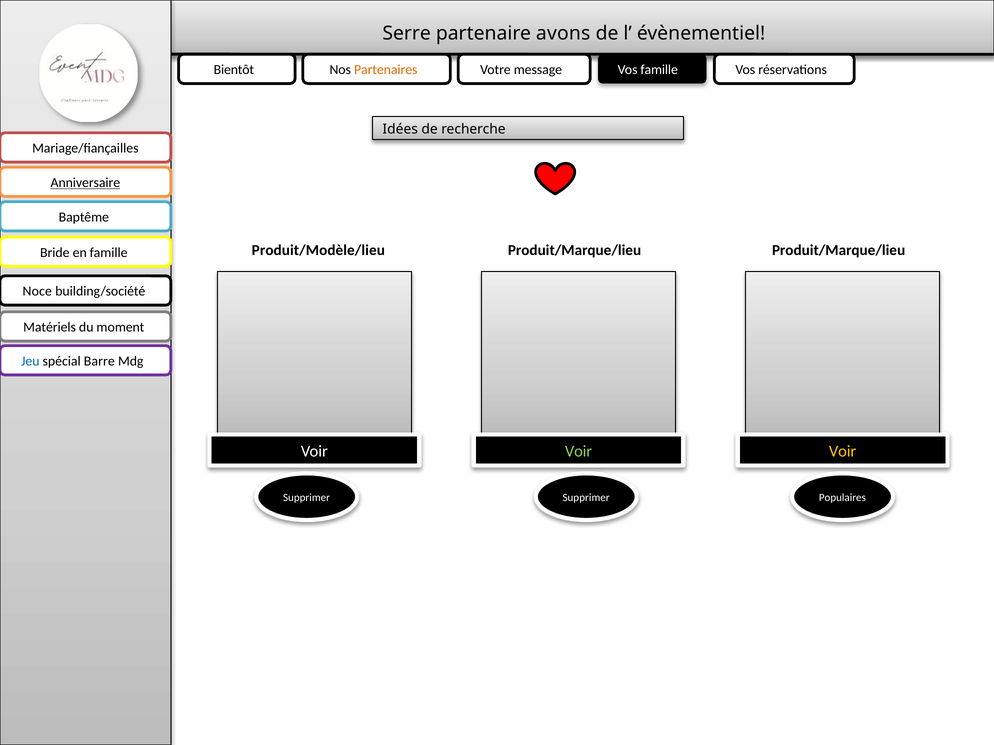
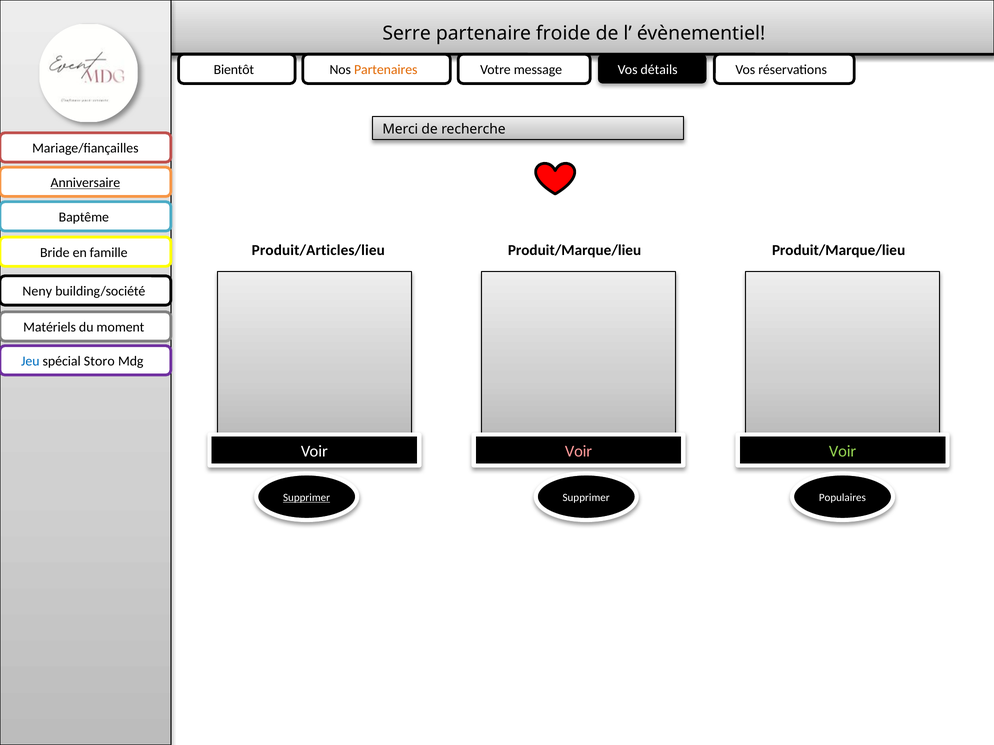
avons: avons -> froide (563, 33)
Vos famille: famille -> détails (659, 70)
Idées: Idées -> Merci (400, 129)
Produit/Modèle/lieu: Produit/Modèle/lieu -> Produit/Articles/lieu (318, 251)
Noce: Noce -> Neny (37, 292)
Barre: Barre -> Storo (99, 361)
Voir colour: light green -> pink (579, 452)
Voir colour: yellow -> light green (843, 452)
Supprimer underline: none -> present (307, 498)
